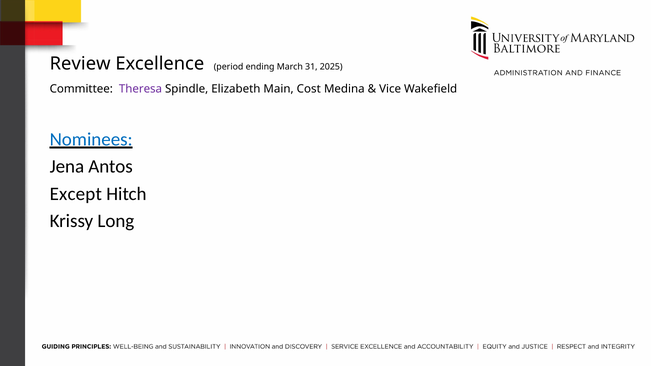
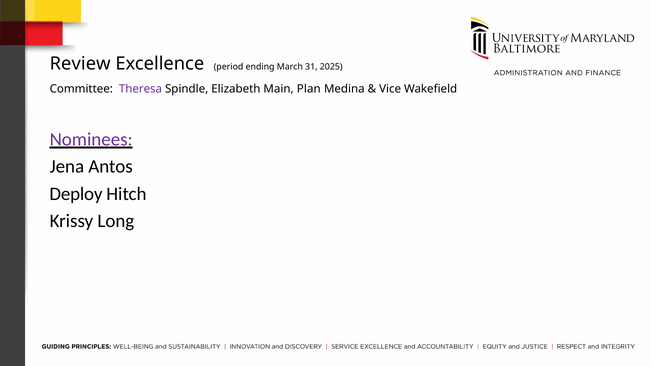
Cost: Cost -> Plan (309, 89)
Nominees colour: blue -> purple (91, 139)
Except: Except -> Deploy (76, 194)
